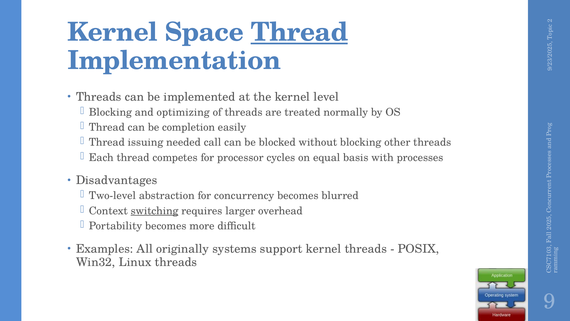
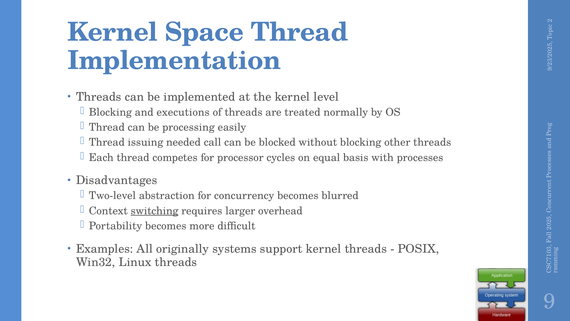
Thread underline: present -> none (299, 32)
optimizing: optimizing -> executions (183, 112)
completion: completion -> processing (188, 127)
